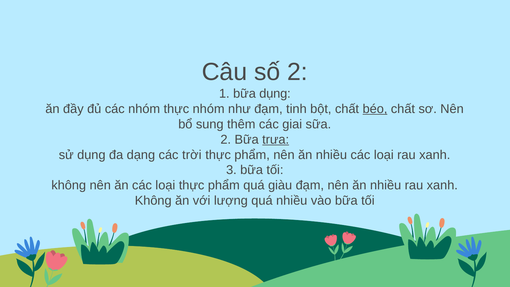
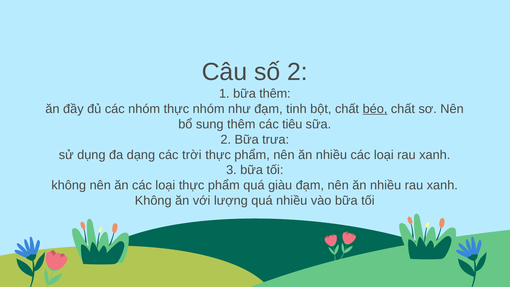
bữa dụng: dụng -> thêm (275, 94)
giai: giai -> tiêu (292, 124)
trưa underline: present -> none (276, 139)
